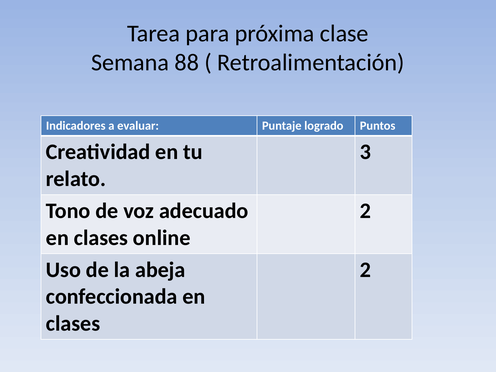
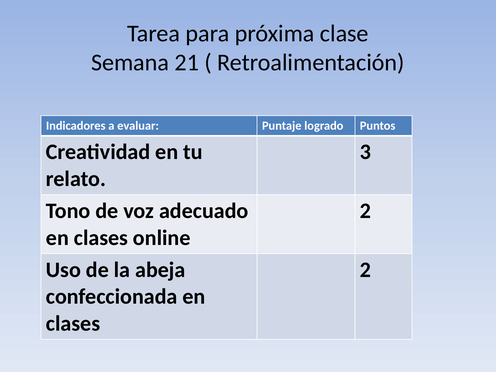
88: 88 -> 21 (187, 62)
